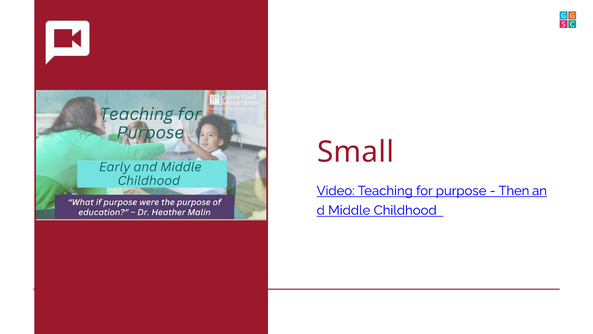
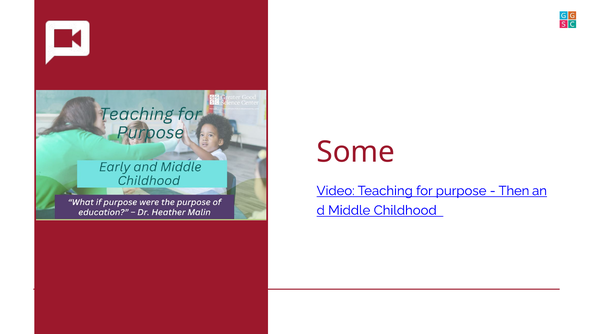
Small: Small -> Some (356, 152)
